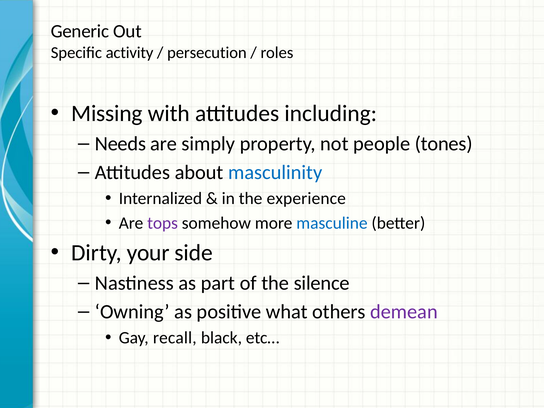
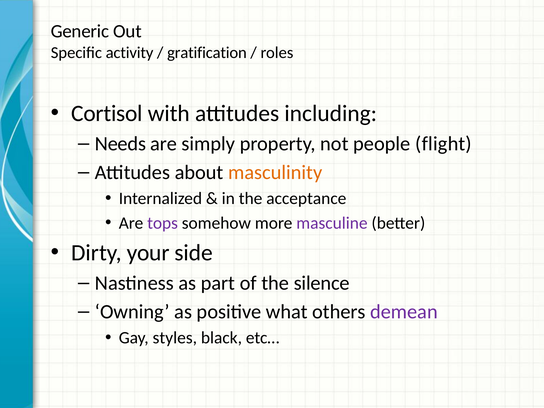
persecution: persecution -> gratification (207, 53)
Missing: Missing -> Cortisol (107, 113)
tones: tones -> flight (444, 144)
masculinity colour: blue -> orange (275, 172)
experience: experience -> acceptance (306, 199)
masculine colour: blue -> purple (332, 223)
recall: recall -> styles (175, 338)
